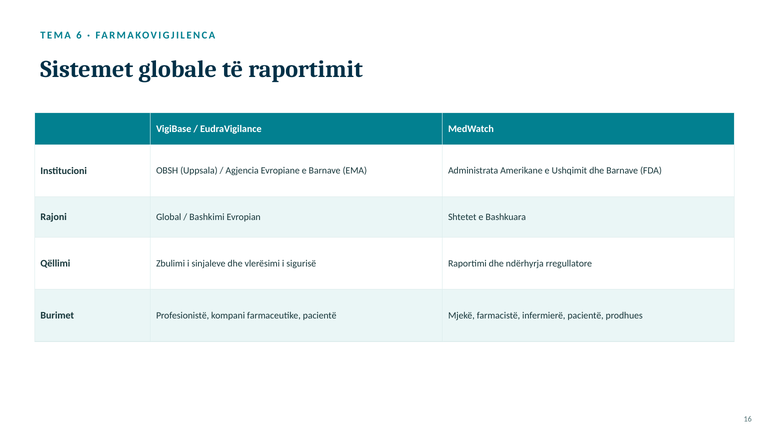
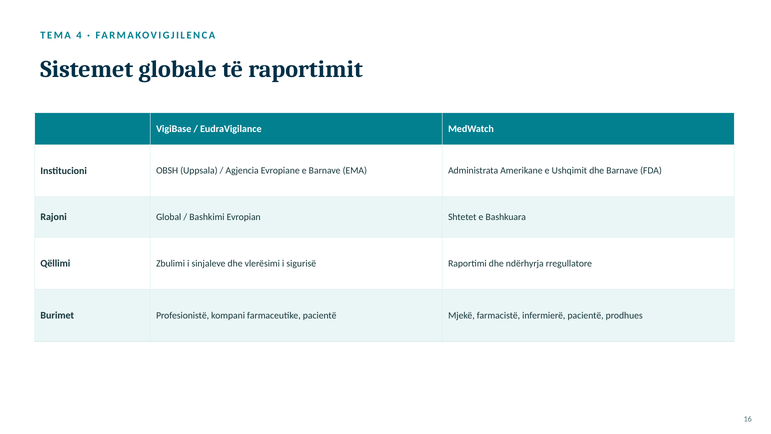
6: 6 -> 4 (79, 35)
